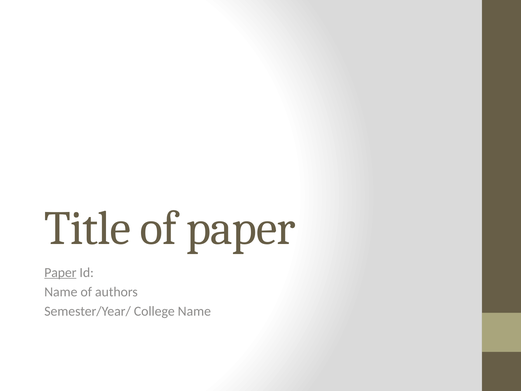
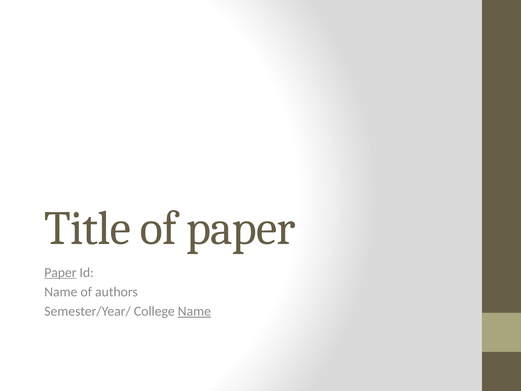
Name underline: none -> present (194, 311)
